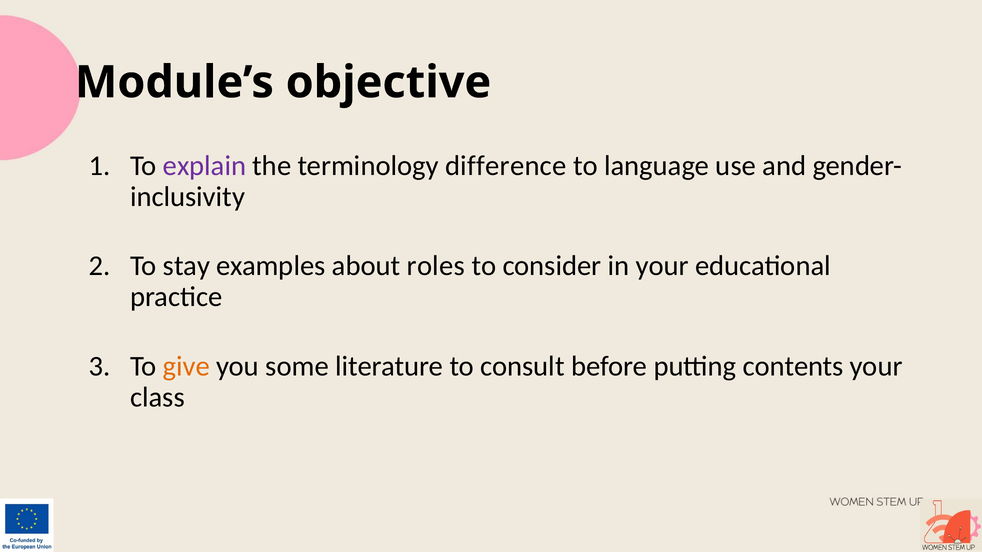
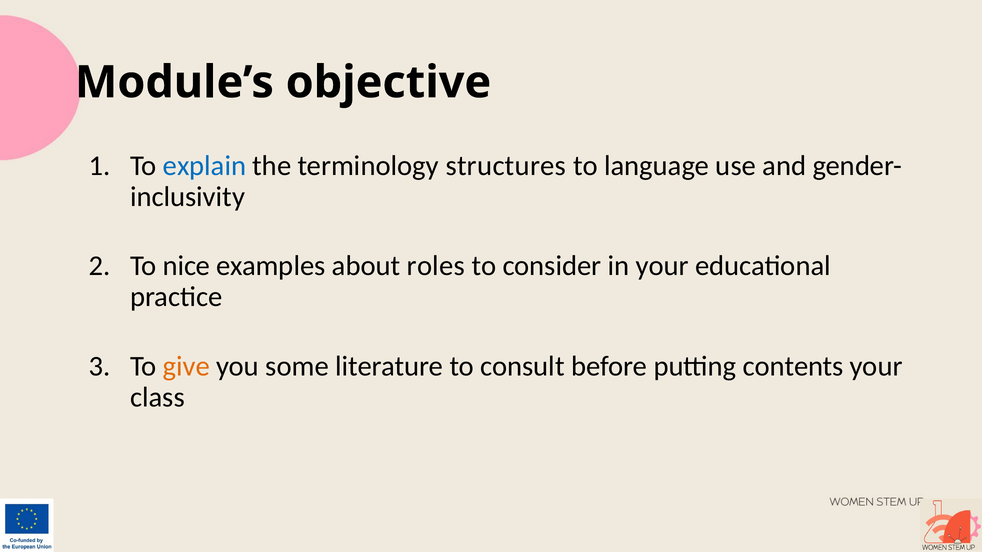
explain colour: purple -> blue (205, 166)
difference: difference -> structures (506, 166)
stay: stay -> nice (187, 266)
